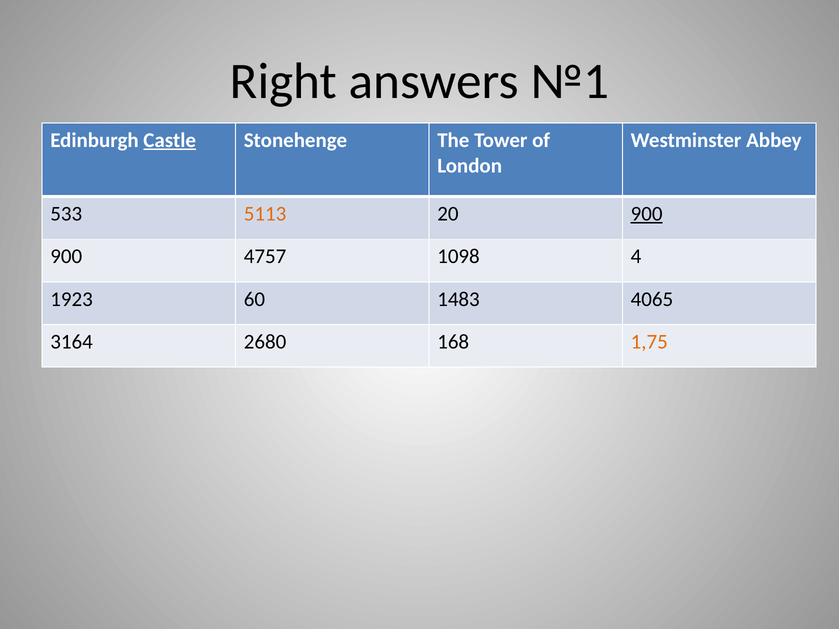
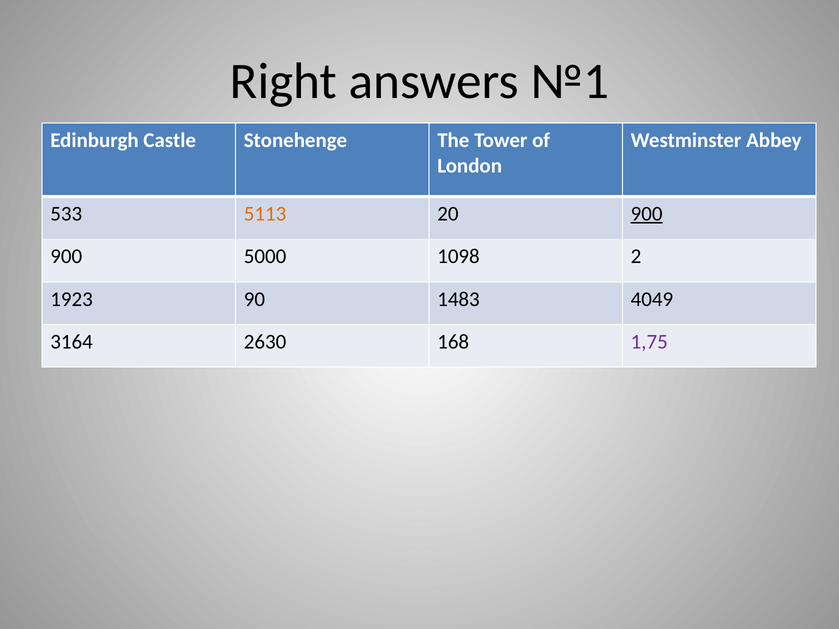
Castle underline: present -> none (170, 140)
4757: 4757 -> 5000 (265, 257)
4: 4 -> 2 (636, 257)
60: 60 -> 90 (254, 299)
4065: 4065 -> 4049 (652, 299)
2680: 2680 -> 2630 (265, 342)
1,75 colour: orange -> purple (649, 342)
